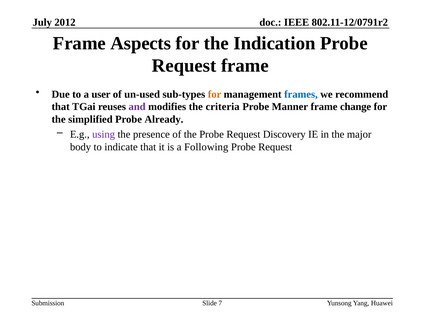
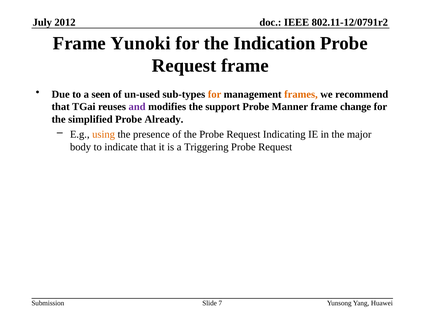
Aspects: Aspects -> Yunoki (141, 43)
user: user -> seen (101, 94)
frames colour: blue -> orange (301, 94)
criteria: criteria -> support (223, 107)
using colour: purple -> orange (104, 134)
Discovery: Discovery -> Indicating (284, 134)
Following: Following -> Triggering (206, 147)
